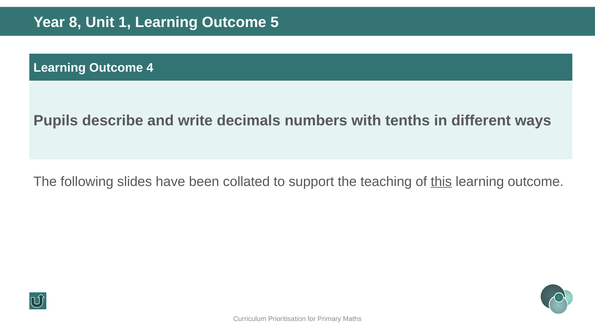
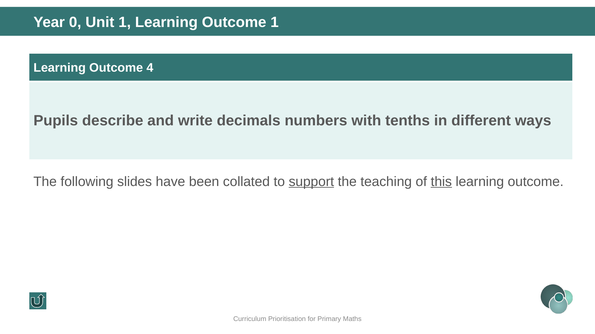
8: 8 -> 0 (75, 22)
Outcome 5: 5 -> 1 (275, 22)
support underline: none -> present (311, 182)
